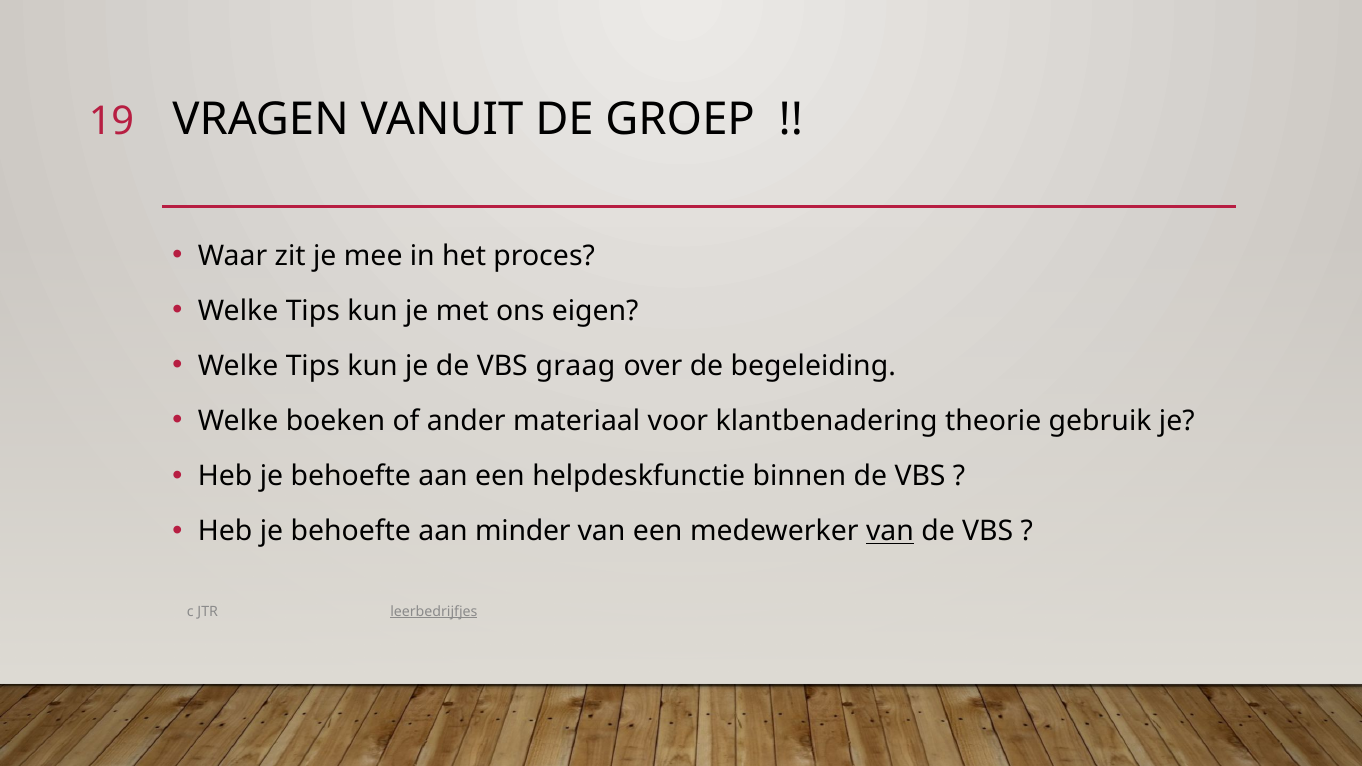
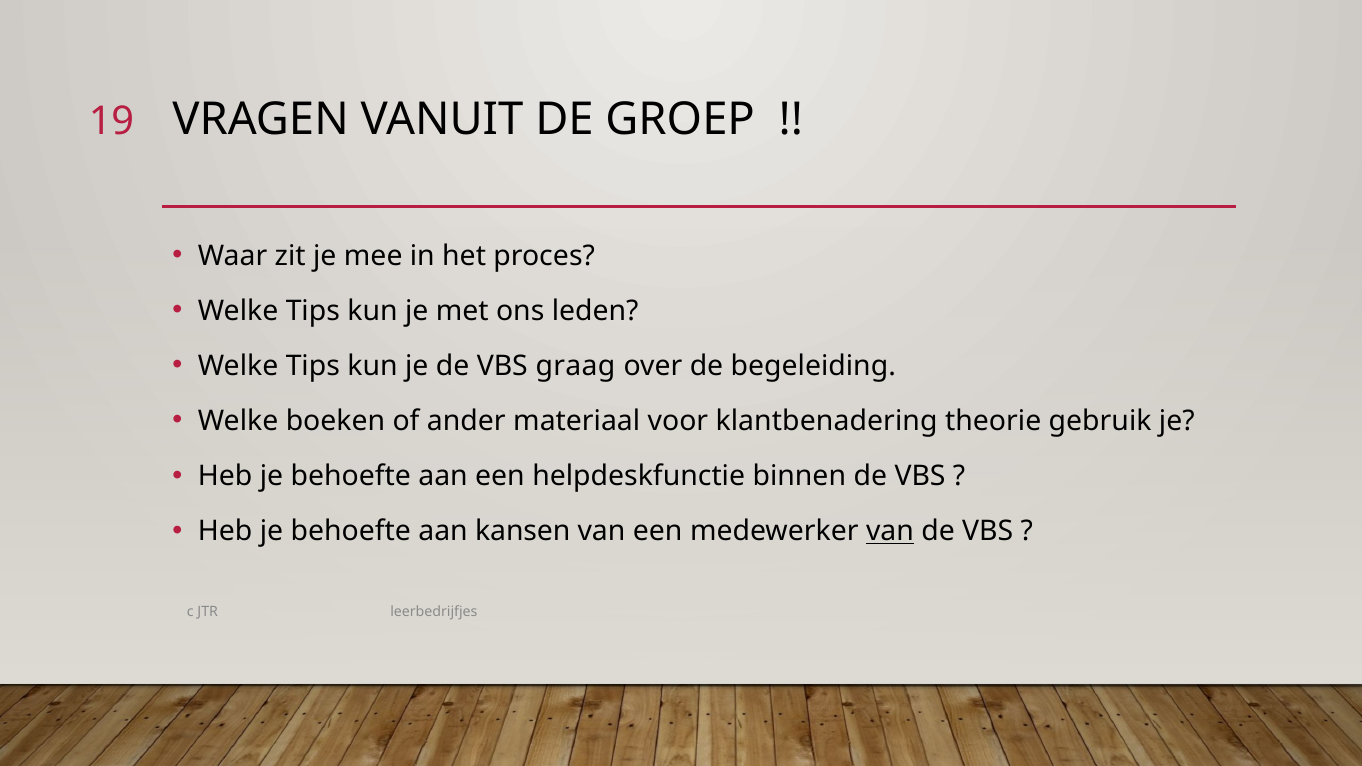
eigen: eigen -> leden (595, 311)
minder: minder -> kansen (523, 531)
leerbedrijfjes underline: present -> none (434, 612)
